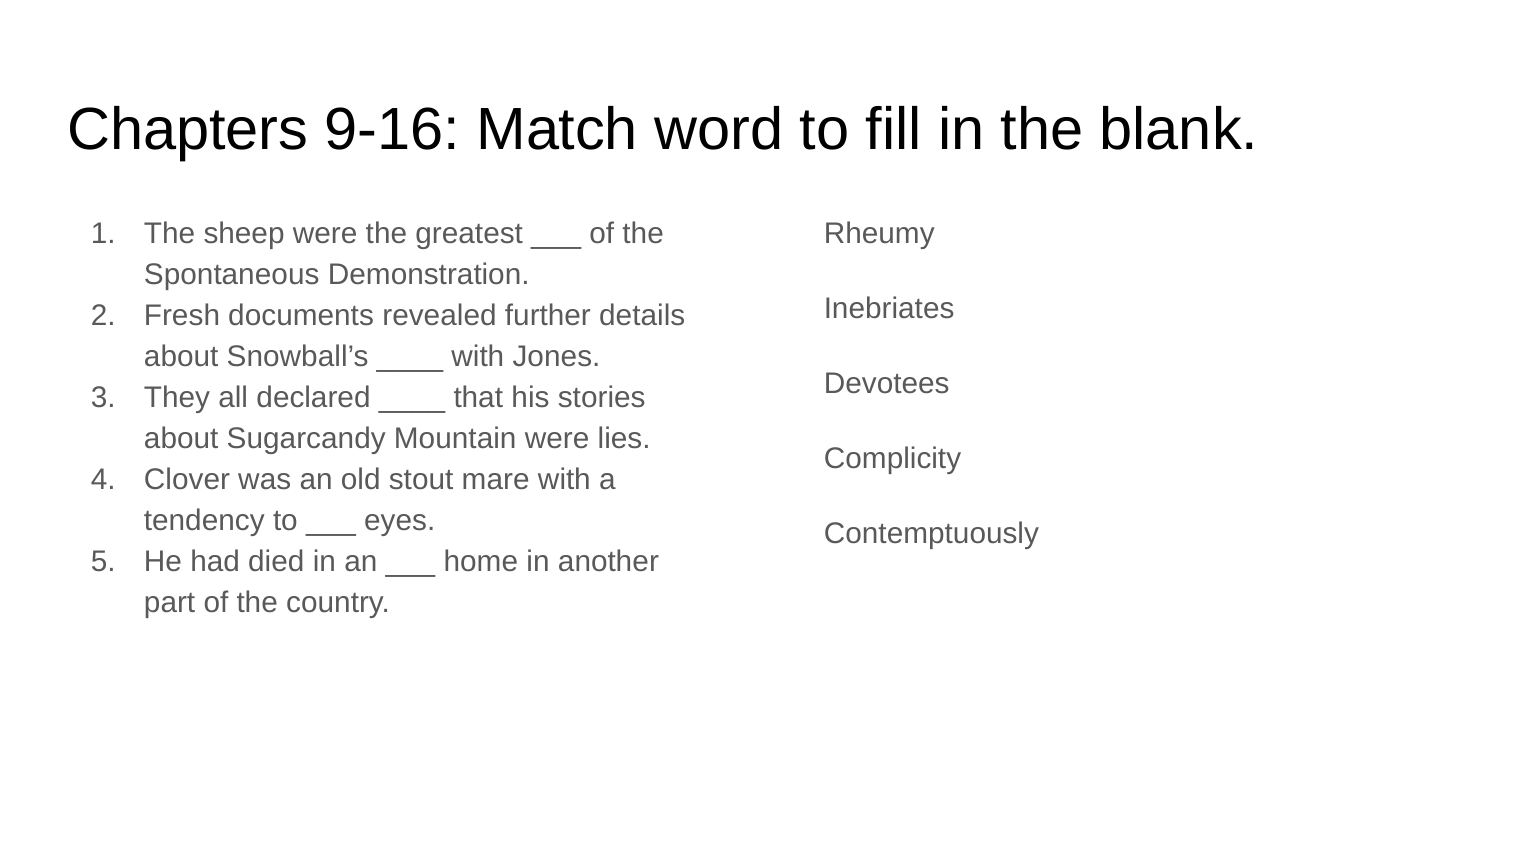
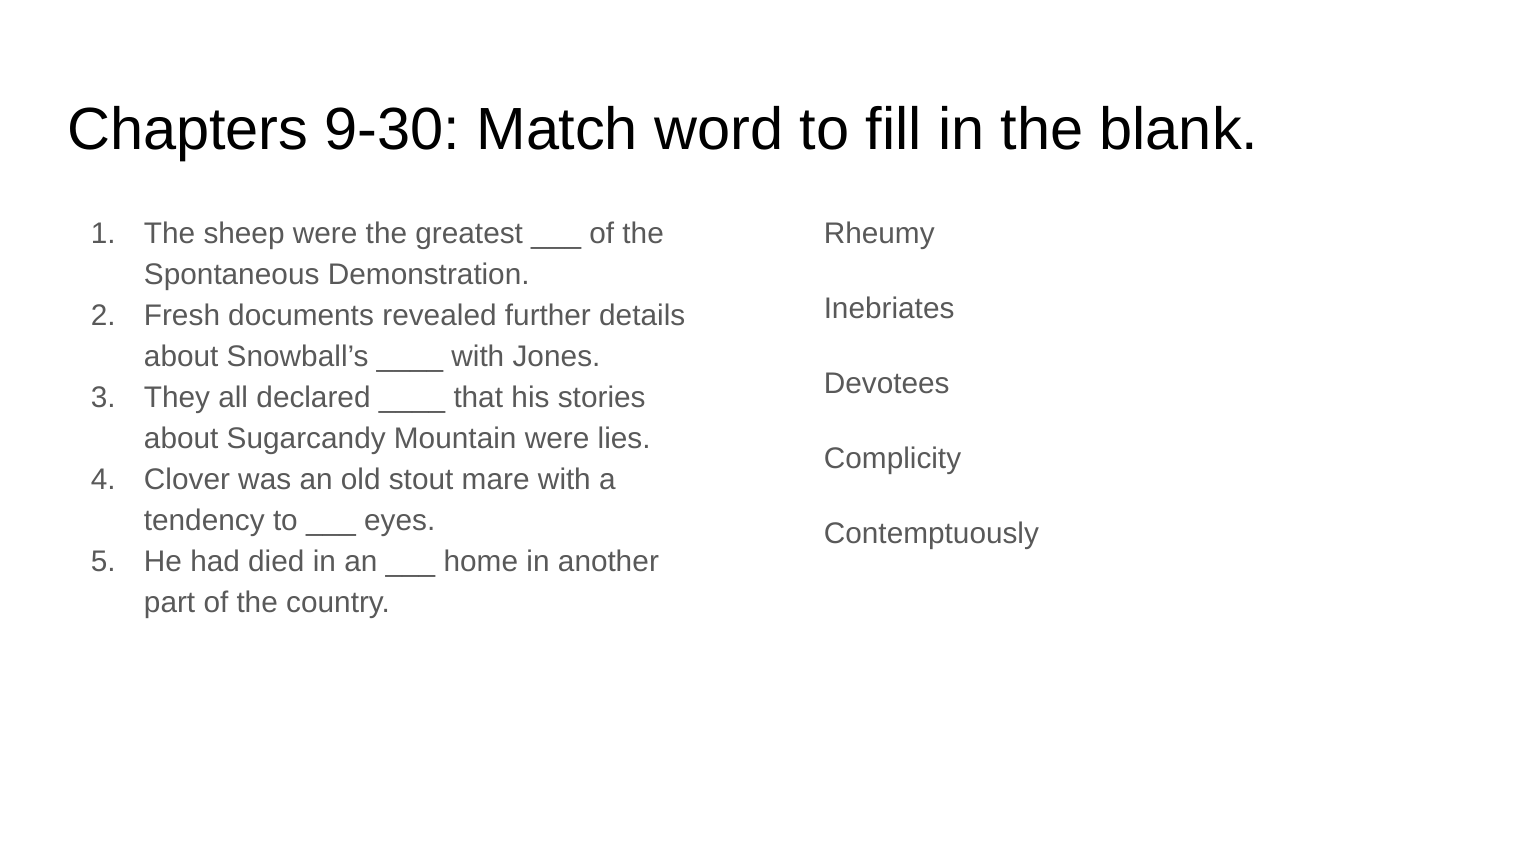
9-16: 9-16 -> 9-30 (392, 130)
